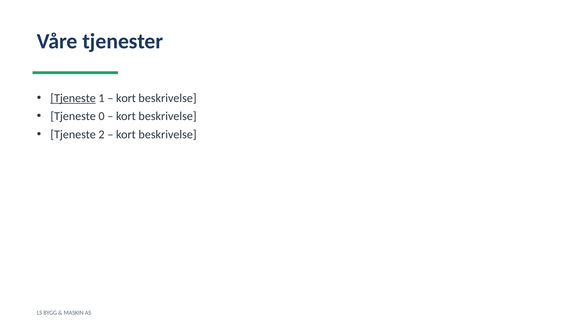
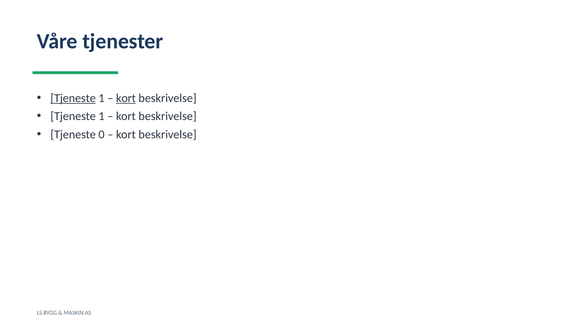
kort underline: none -> present (126, 98)
0: 0 -> 1 (102, 116)
2: 2 -> 0 (102, 134)
